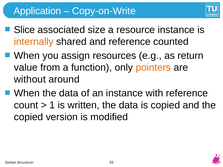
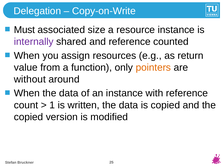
Application: Application -> Delegation (37, 11)
Slice: Slice -> Must (24, 30)
internally colour: orange -> purple (34, 42)
